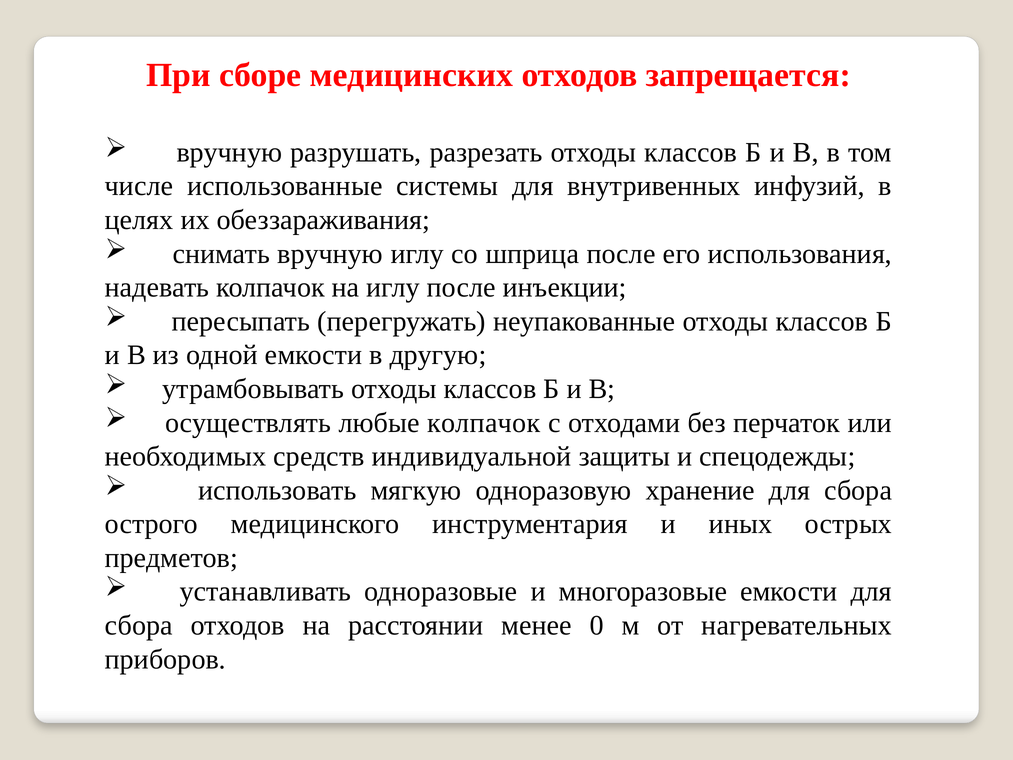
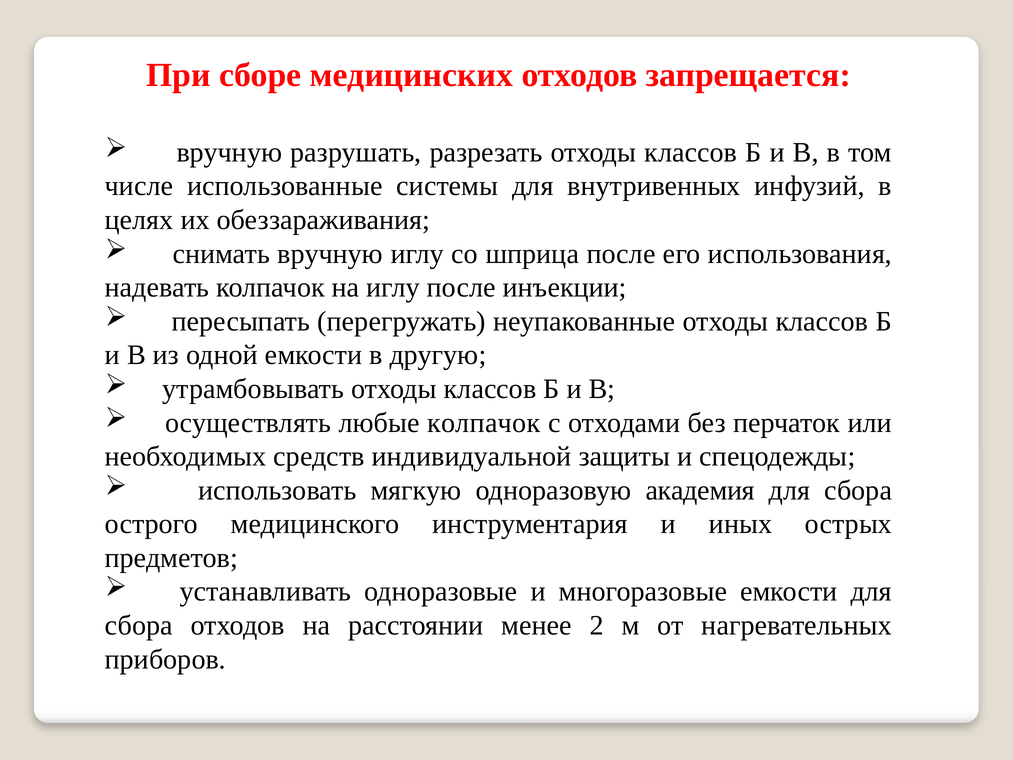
хранение: хранение -> академия (700, 490)
0: 0 -> 2 (597, 625)
